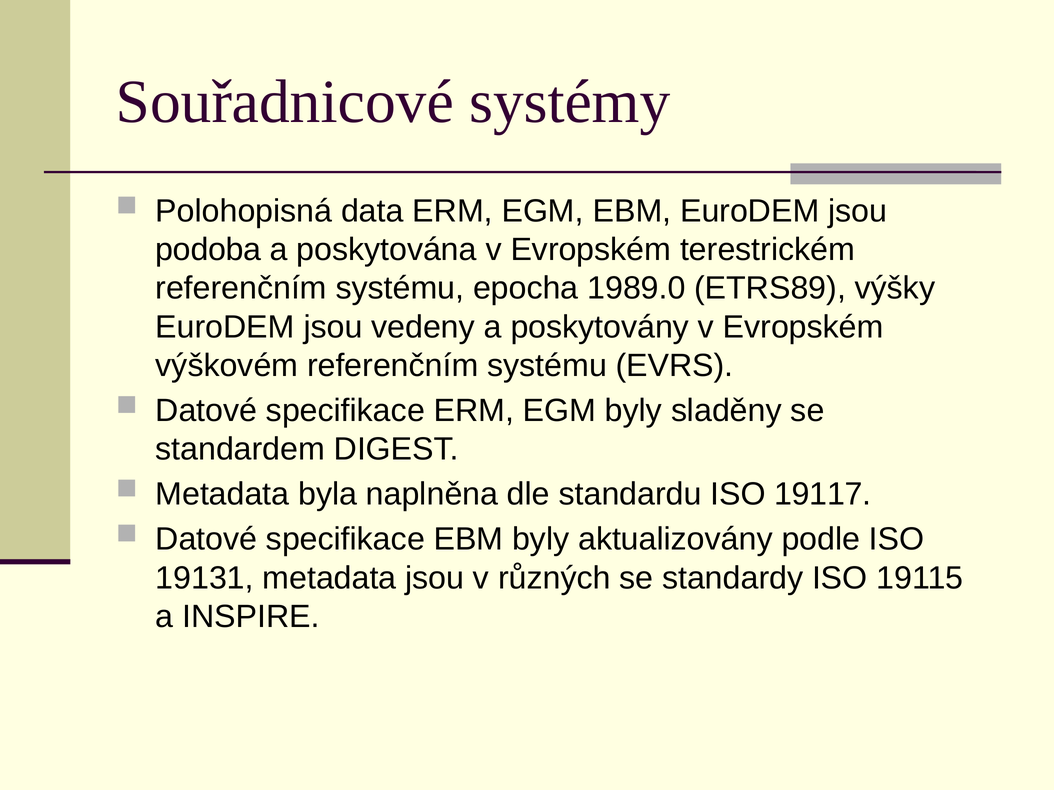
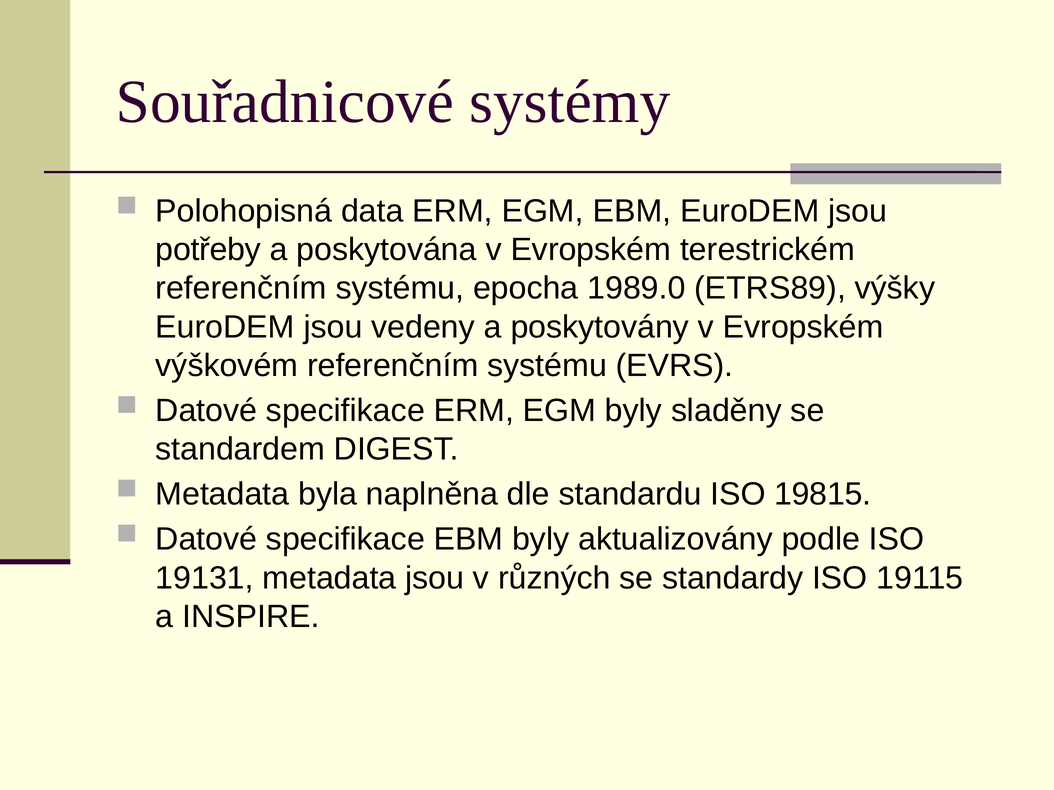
podoba: podoba -> potřeby (208, 250)
19117: 19117 -> 19815 (823, 495)
